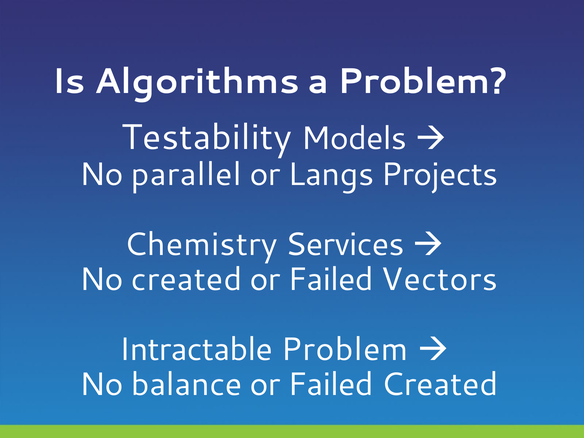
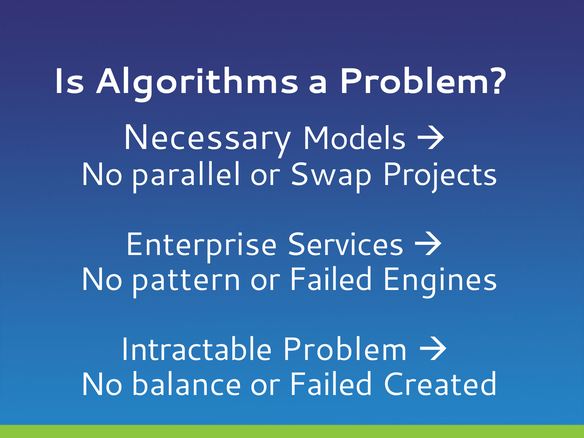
Testability: Testability -> Necessary (207, 138)
Langs: Langs -> Swap (331, 174)
Chemistry: Chemistry -> Enterprise (201, 244)
No created: created -> pattern (186, 279)
Vectors: Vectors -> Engines (440, 279)
